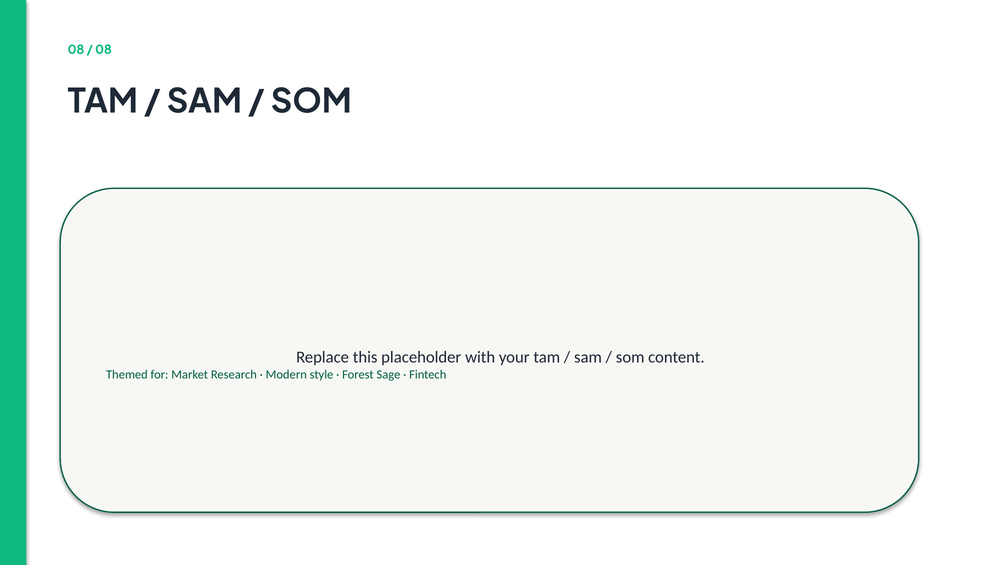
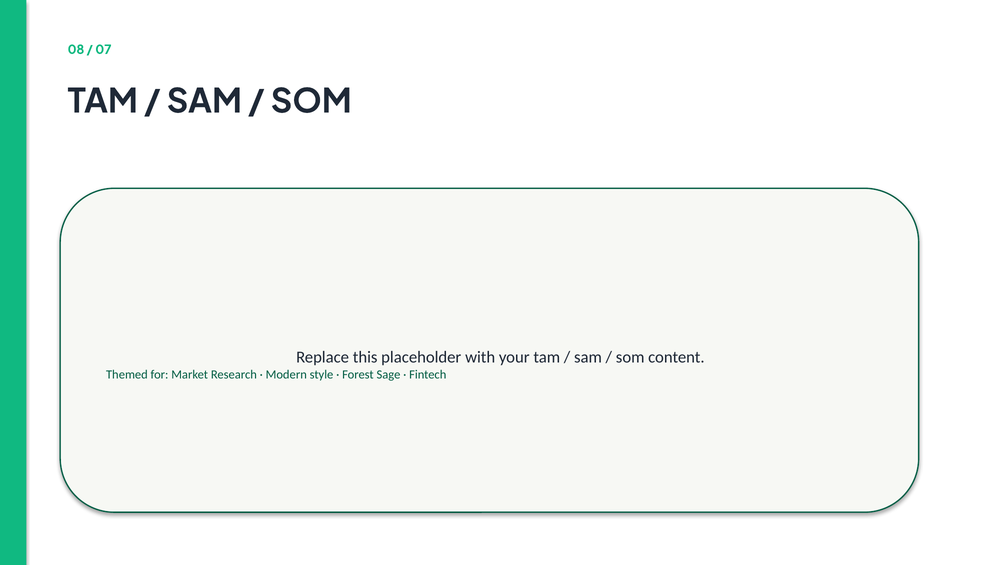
08: 08 -> 07 (103, 50)
